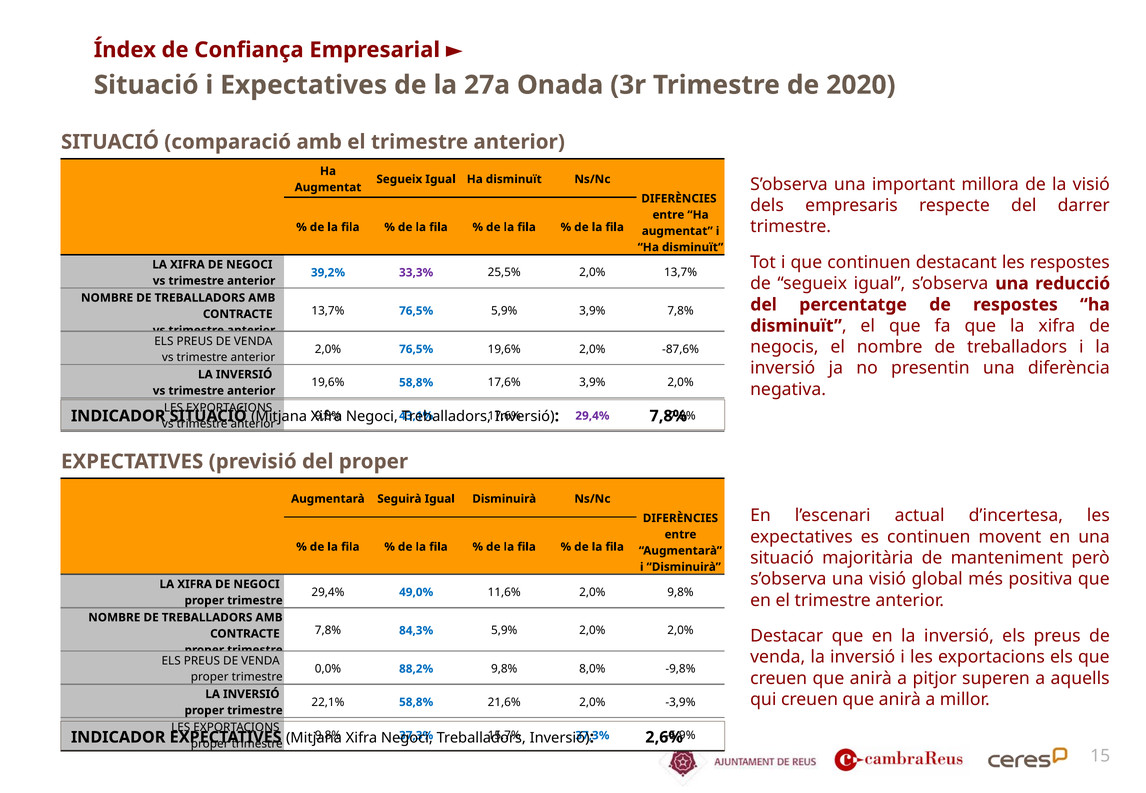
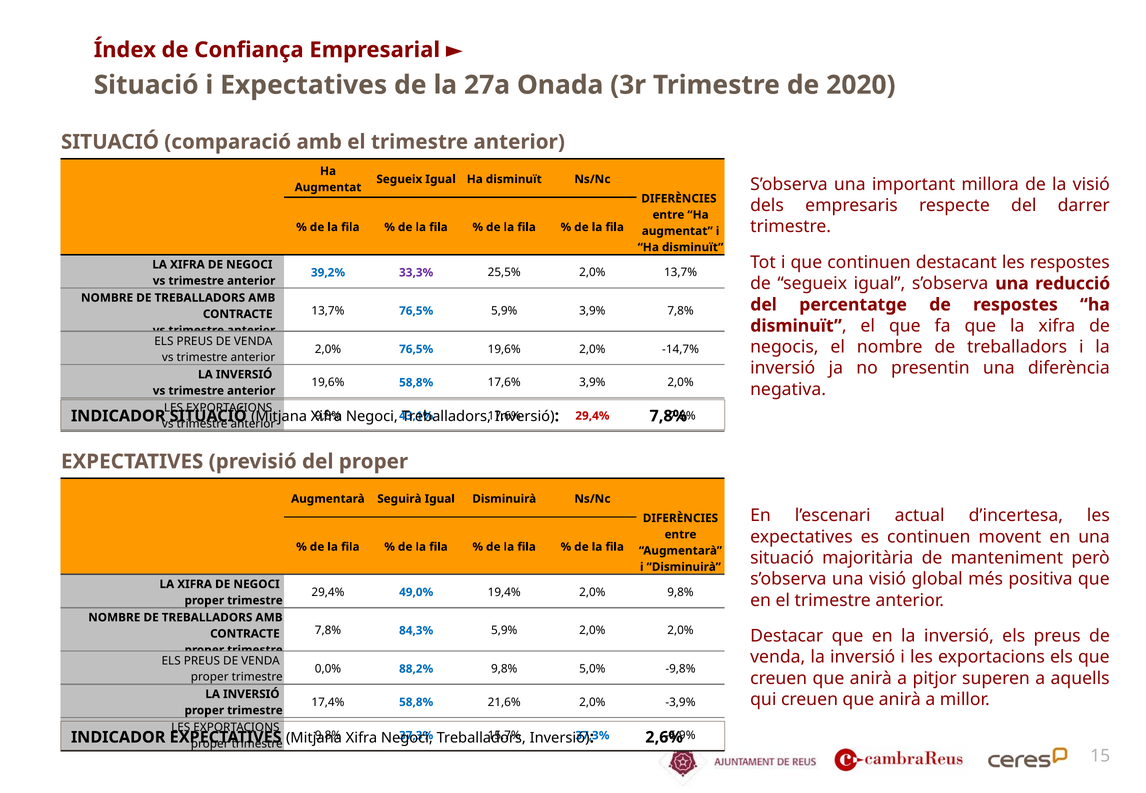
-87,6%: -87,6% -> -14,7% (681, 349)
29,4% colour: purple -> red (592, 416)
11,6%: 11,6% -> 19,4% (504, 593)
8,0%: 8,0% -> 5,0% (592, 669)
22,1%: 22,1% -> 17,4% (328, 702)
